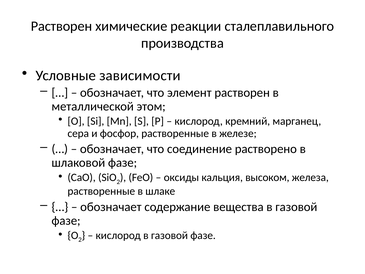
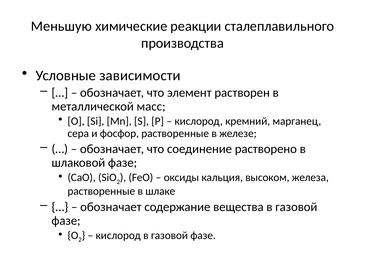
Растворен: Растворен -> Меньшую (61, 26)
этом: этом -> масс (151, 106)
